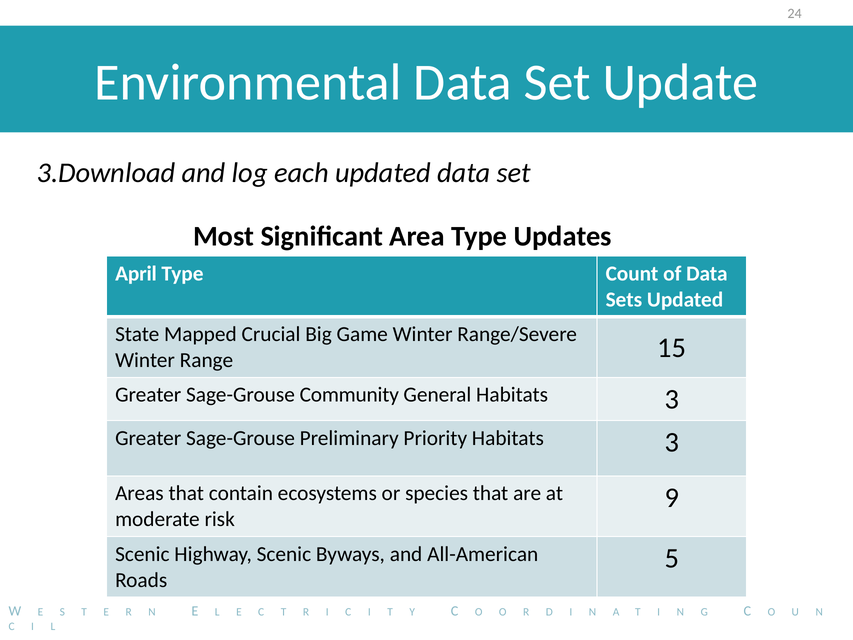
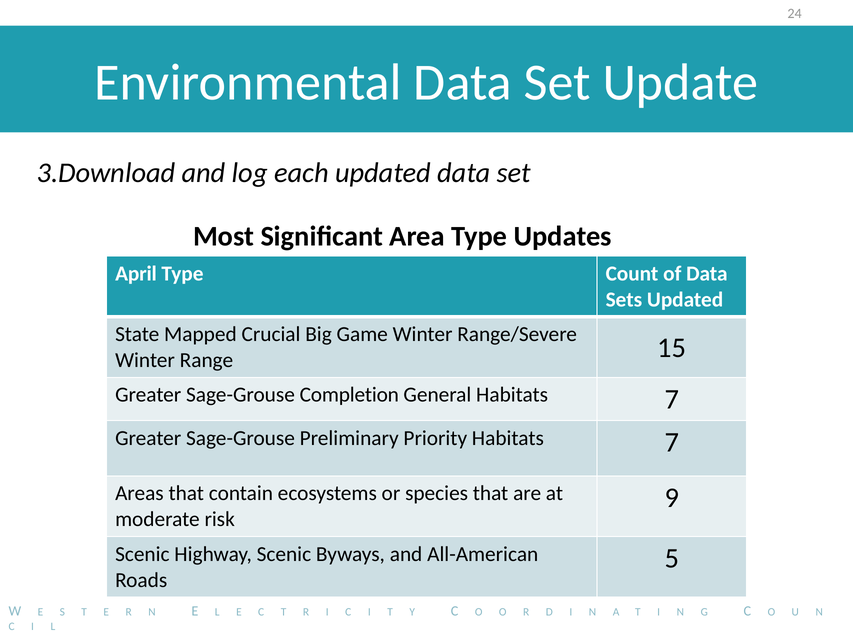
Community: Community -> Completion (349, 395)
General Habitats 3: 3 -> 7 (672, 399)
Priority Habitats 3: 3 -> 7 (672, 442)
